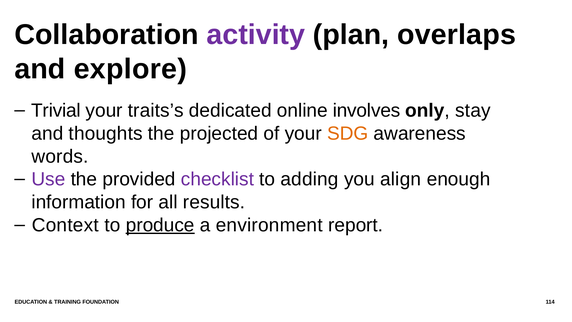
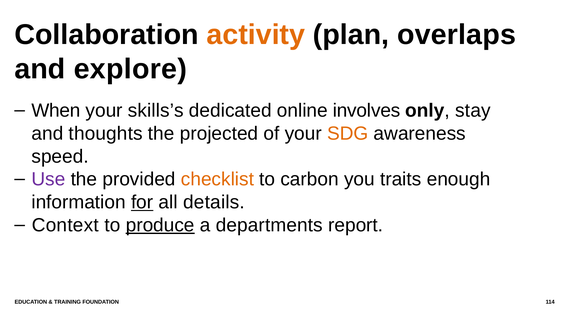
activity colour: purple -> orange (256, 35)
Trivial: Trivial -> When (56, 111)
traits’s: traits’s -> skills’s (156, 111)
words: words -> speed (60, 156)
checklist colour: purple -> orange (217, 179)
adding: adding -> carbon (310, 179)
align: align -> traits (401, 179)
for underline: none -> present (142, 202)
results: results -> details (214, 202)
environment: environment -> departments (269, 225)
